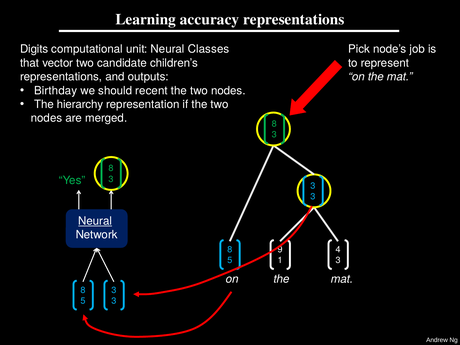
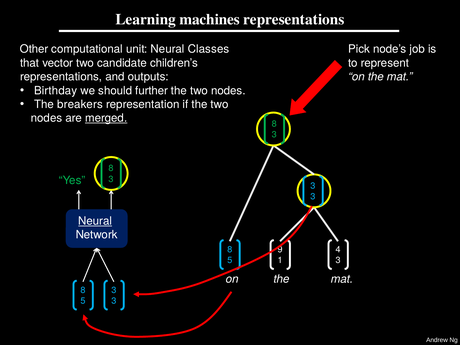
accuracy: accuracy -> machines (210, 20)
Digits: Digits -> Other (34, 49)
recent: recent -> further (152, 91)
hierarchy: hierarchy -> breakers (80, 104)
merged underline: none -> present (106, 118)
